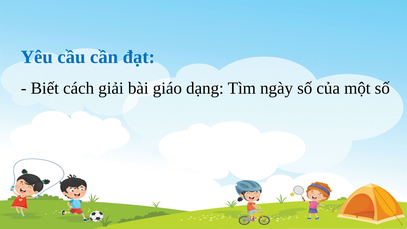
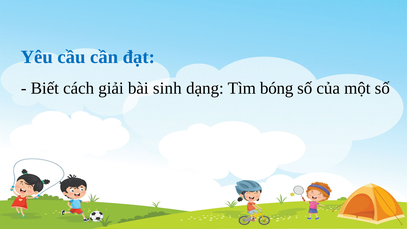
giáo: giáo -> sinh (167, 88)
ngày: ngày -> bóng (277, 88)
